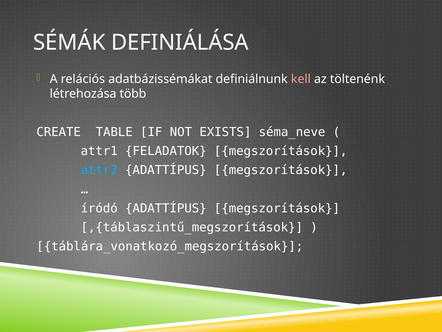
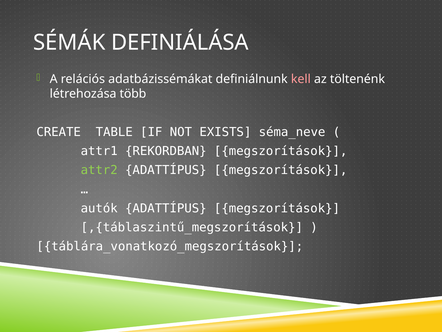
FELADATOK: FELADATOK -> REKORDBAN (166, 151)
attr2 colour: light blue -> light green (99, 170)
íródó: íródó -> autók (99, 208)
